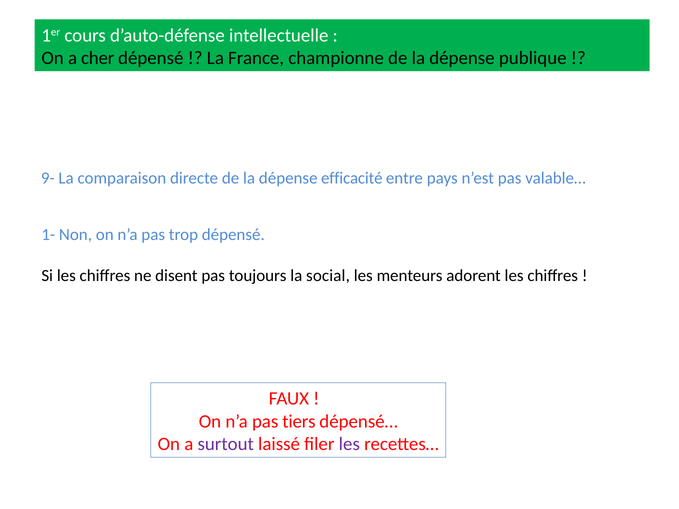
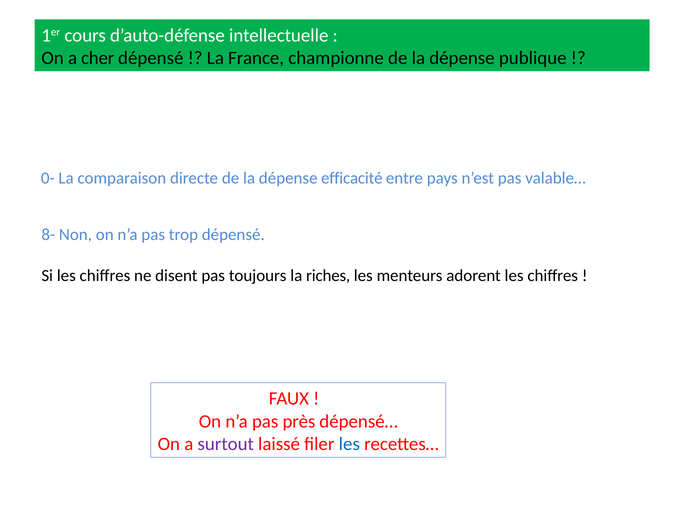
9-: 9- -> 0- (48, 178)
1-: 1- -> 8- (48, 235)
social: social -> riches (328, 276)
tiers: tiers -> près (299, 422)
les colour: purple -> blue (349, 444)
